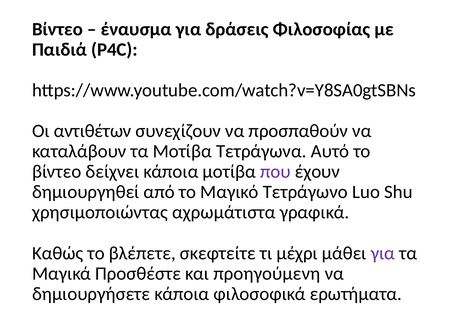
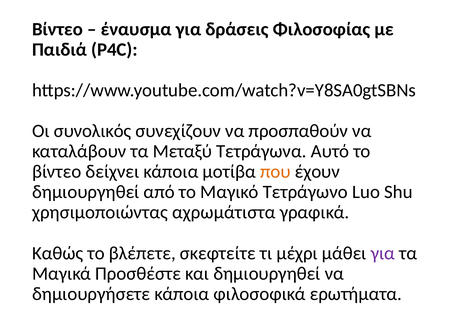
αντιθέτων: αντιθέτων -> συνολικός (93, 131)
τα Μοτίβα: Μοτίβα -> Μεταξύ (182, 151)
που colour: purple -> orange (275, 172)
και προηγούμενη: προηγούμενη -> δημιουργηθεί (267, 273)
